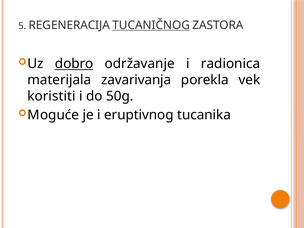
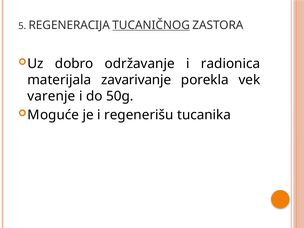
dobro underline: present -> none (74, 64)
zavarivanja: zavarivanja -> zavarivanje (136, 80)
koristiti: koristiti -> varenje (51, 96)
eruptivnog: eruptivnog -> regenerišu (139, 115)
